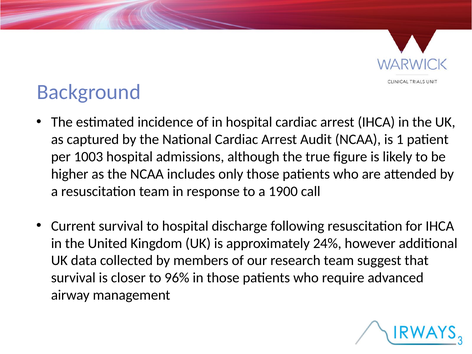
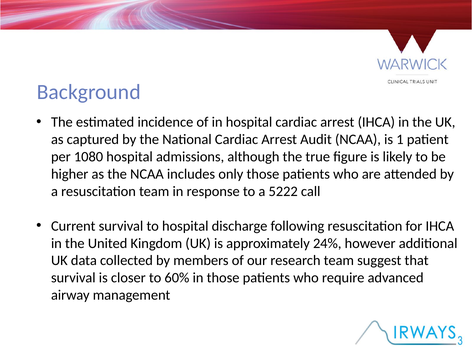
1003: 1003 -> 1080 (89, 157)
1900: 1900 -> 5222 (283, 191)
96%: 96% -> 60% (177, 278)
